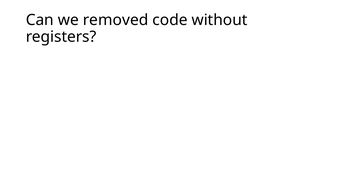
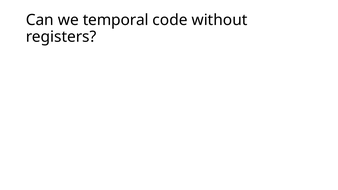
removed: removed -> temporal (116, 20)
